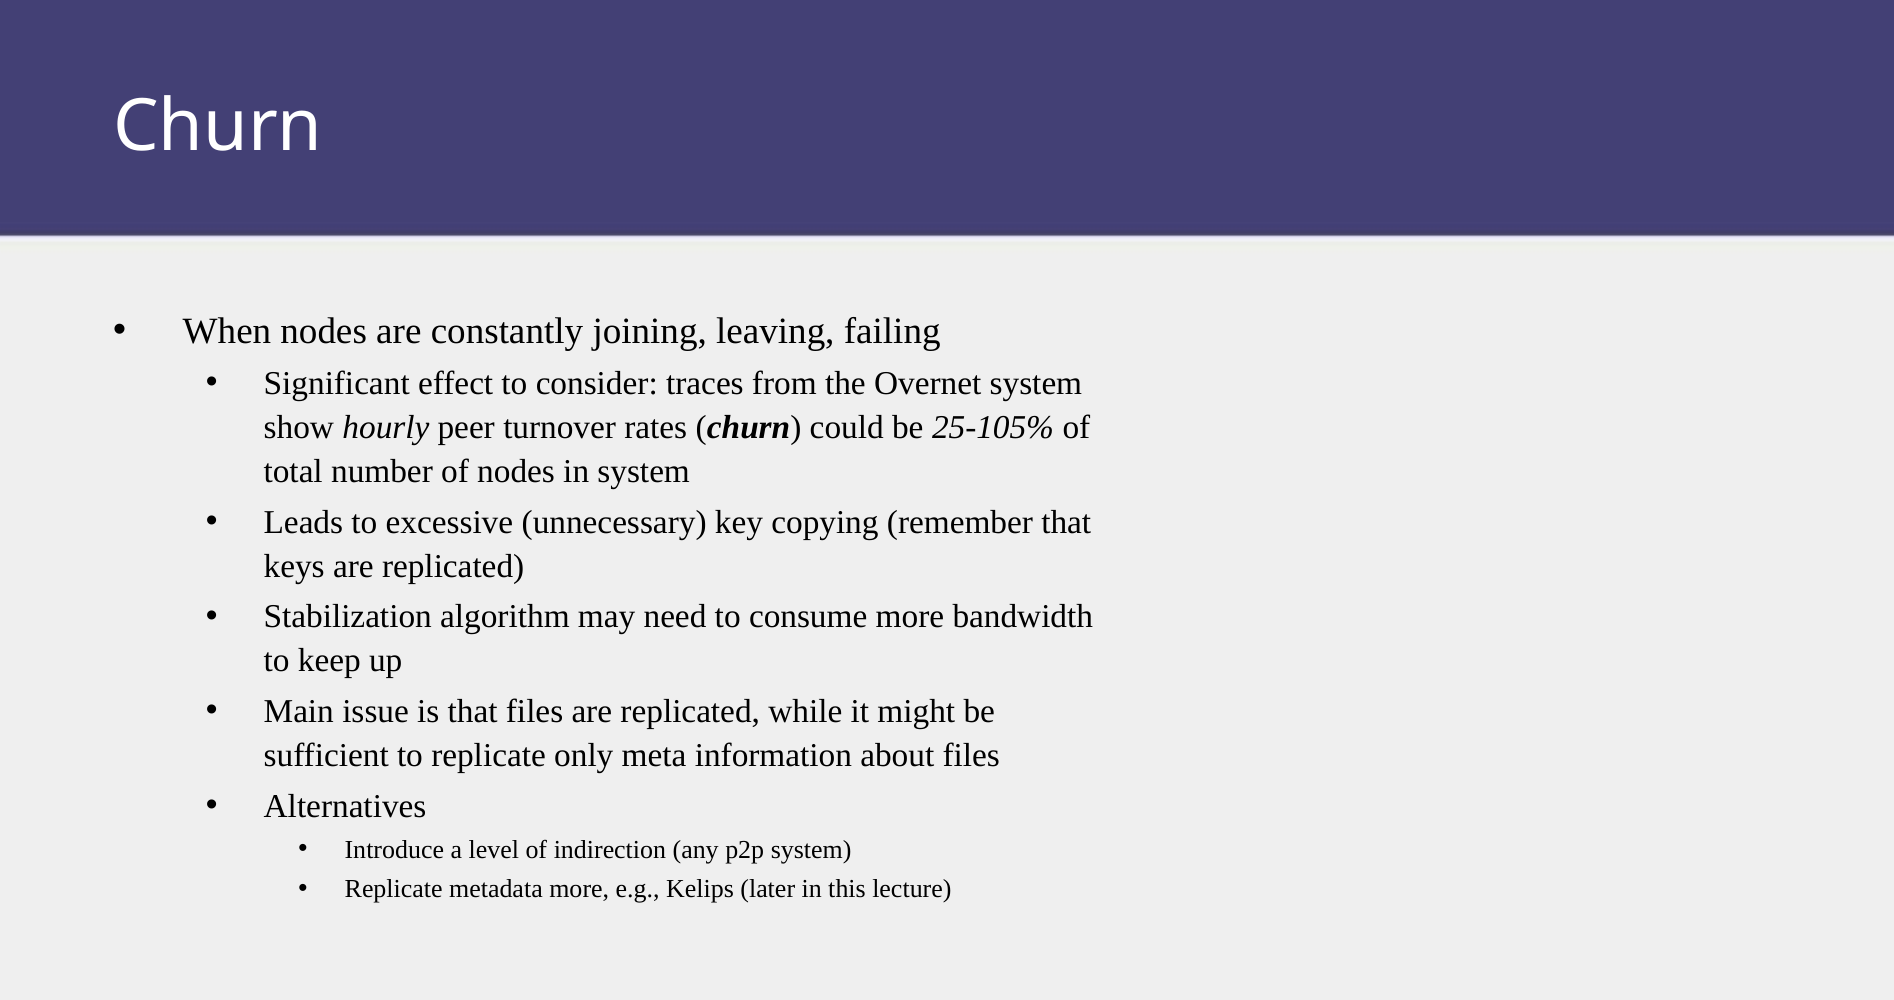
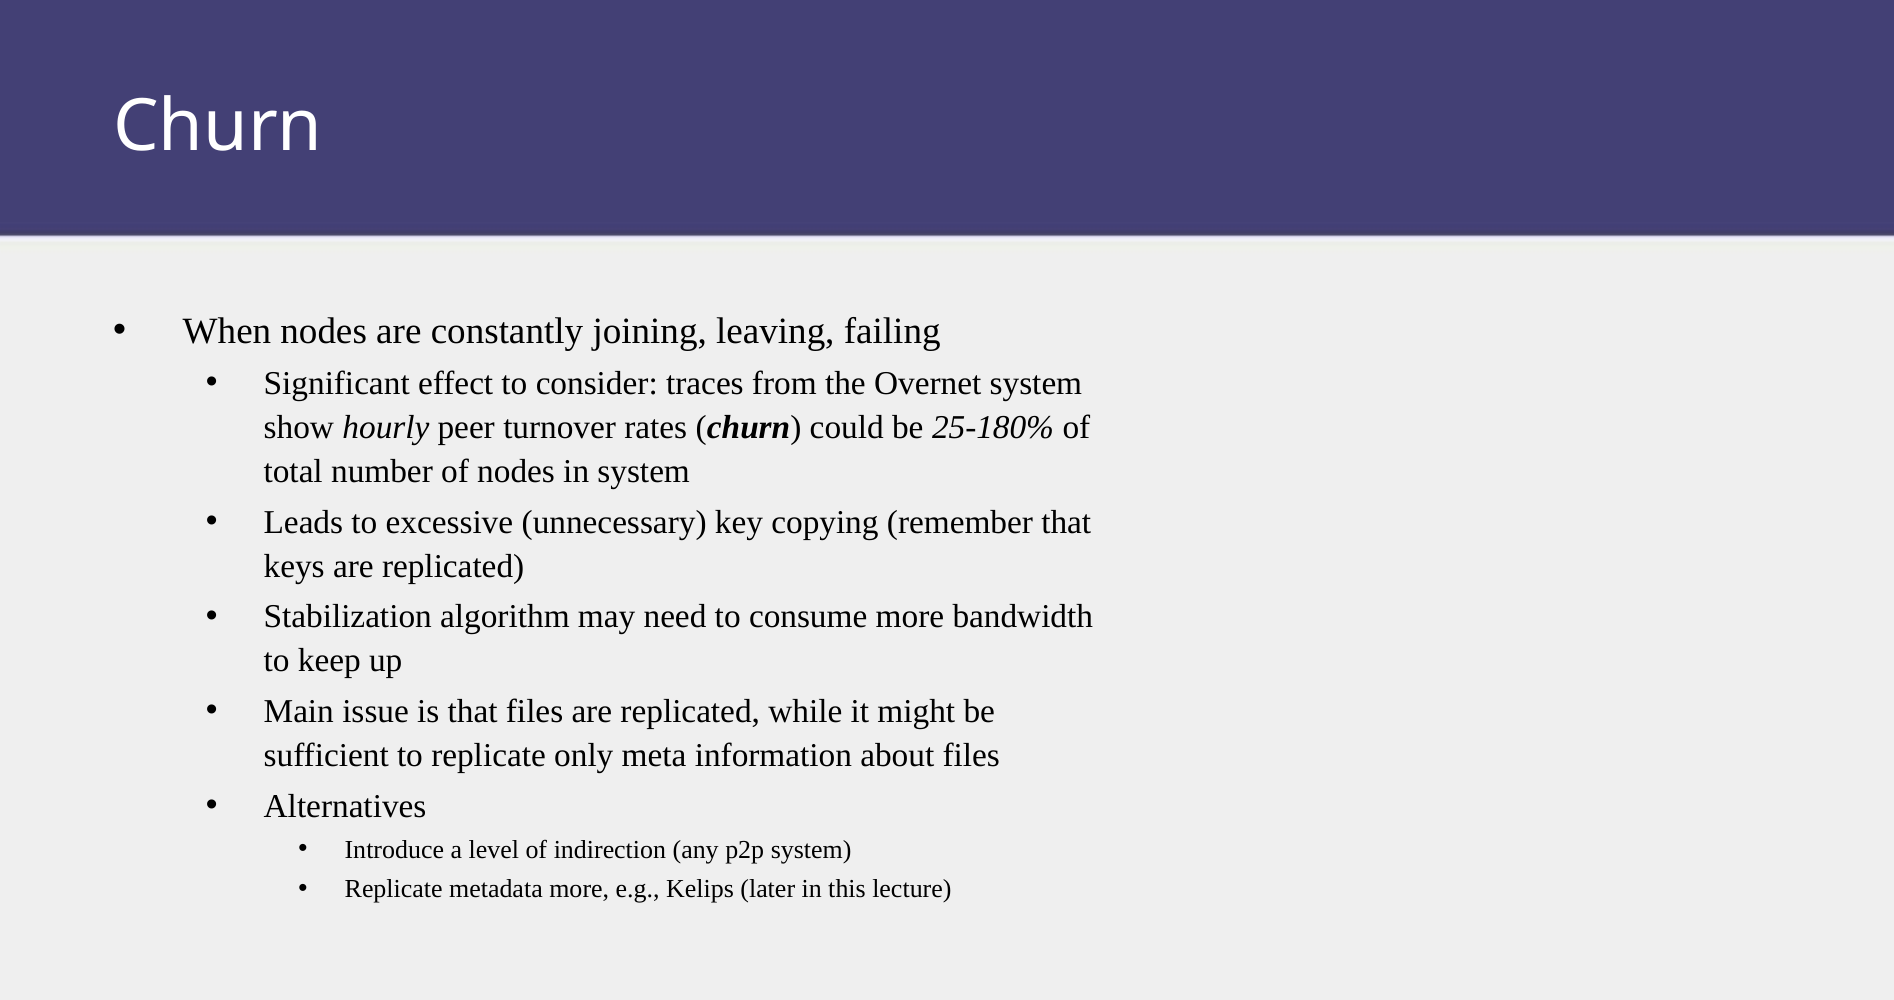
25-105%: 25-105% -> 25-180% (993, 428)
